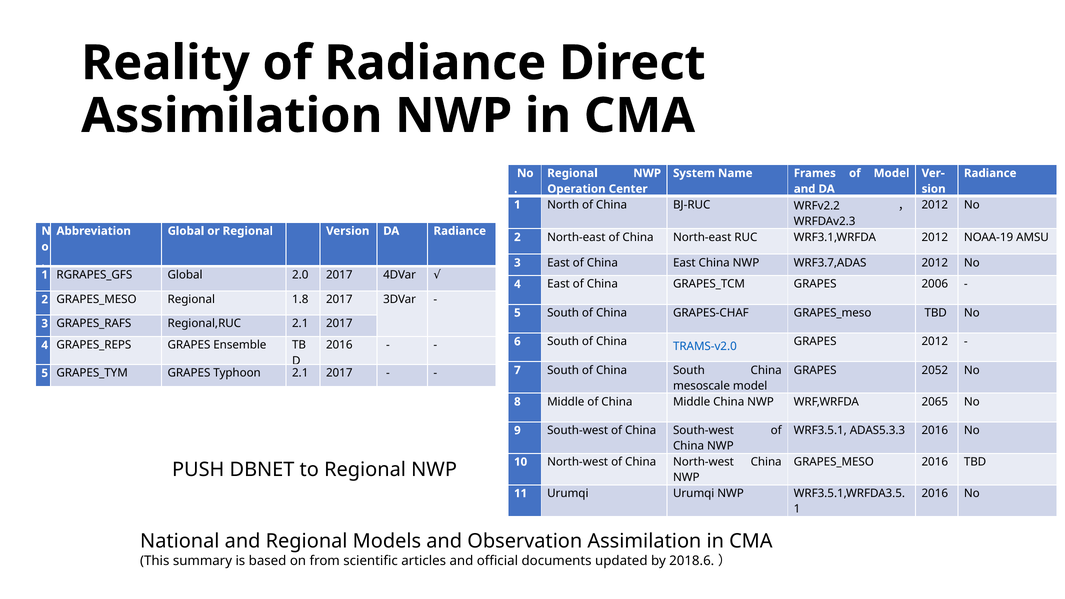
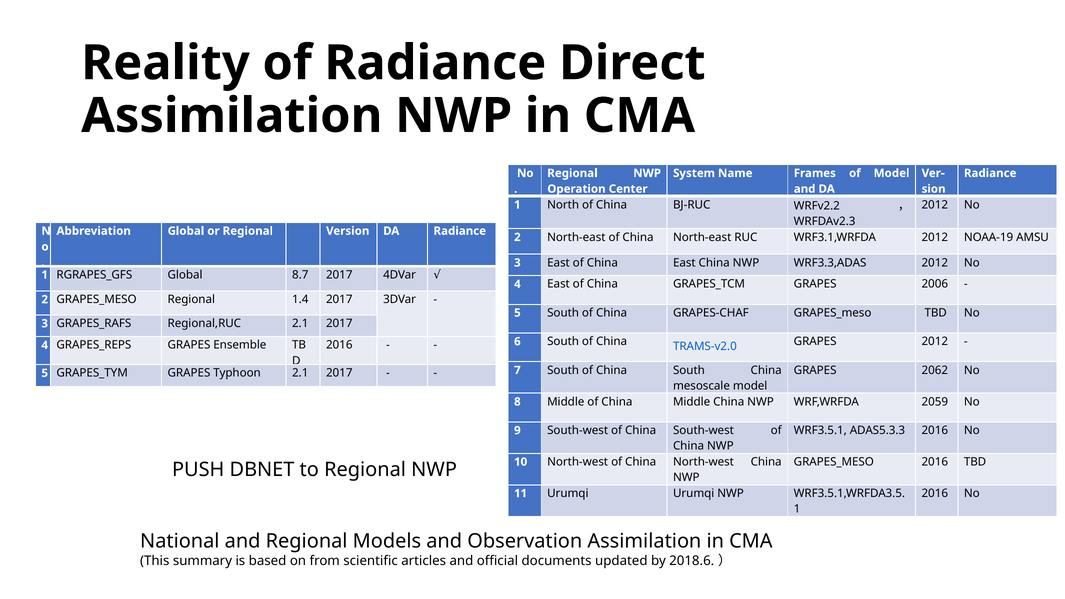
WRF3.7,ADAS: WRF3.7,ADAS -> WRF3.3,ADAS (830, 263)
2.0: 2.0 -> 8.7 (300, 275)
1.8: 1.8 -> 1.4 (300, 299)
2052: 2052 -> 2062 (935, 370)
2065: 2065 -> 2059 (935, 402)
